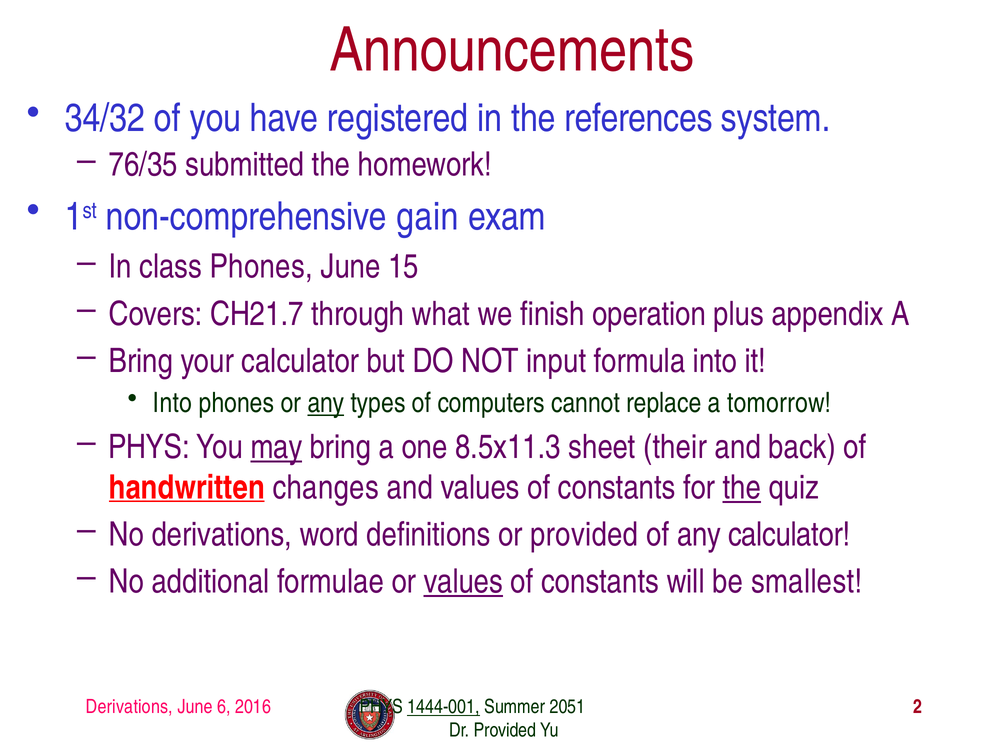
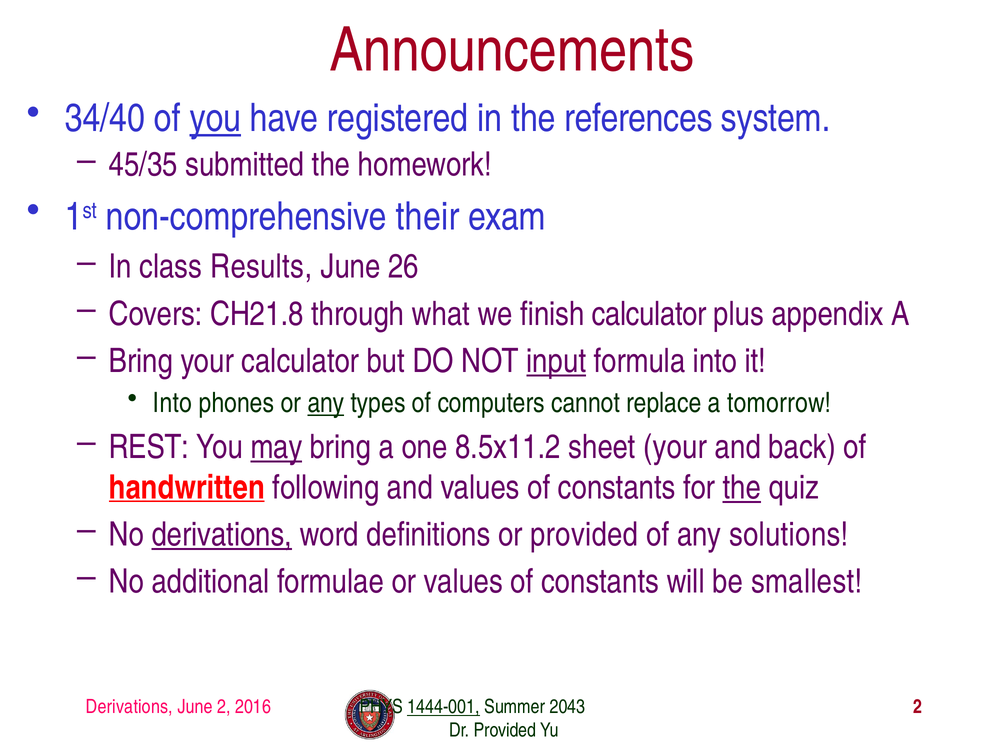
34/32: 34/32 -> 34/40 (105, 118)
you underline: none -> present (215, 118)
76/35: 76/35 -> 45/35 (143, 164)
gain: gain -> their (427, 217)
class Phones: Phones -> Results (261, 267)
15: 15 -> 26 (403, 267)
CH21.7: CH21.7 -> CH21.8 (257, 314)
finish operation: operation -> calculator (649, 314)
input underline: none -> present (556, 361)
PHYS: PHYS -> REST (149, 447)
8.5x11.3: 8.5x11.3 -> 8.5x11.2 (508, 447)
sheet their: their -> your (675, 447)
changes: changes -> following (326, 488)
derivations underline: none -> present (222, 535)
any calculator: calculator -> solutions (789, 535)
values underline: present -> none (463, 582)
June 6: 6 -> 2 (224, 707)
2051: 2051 -> 2043 (567, 707)
